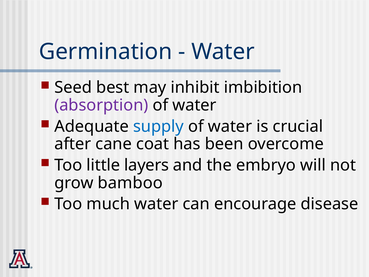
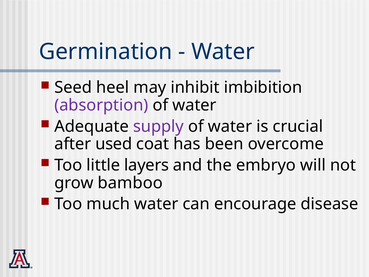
best: best -> heel (113, 87)
supply colour: blue -> purple (158, 126)
cane: cane -> used (114, 144)
